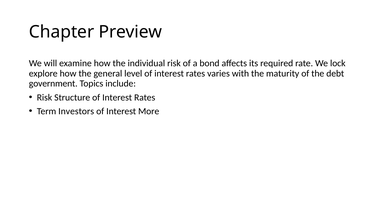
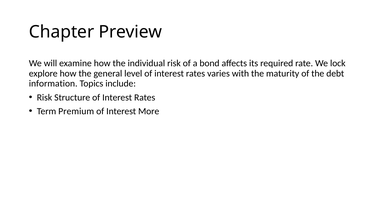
government: government -> information (53, 84)
Investors: Investors -> Premium (76, 111)
